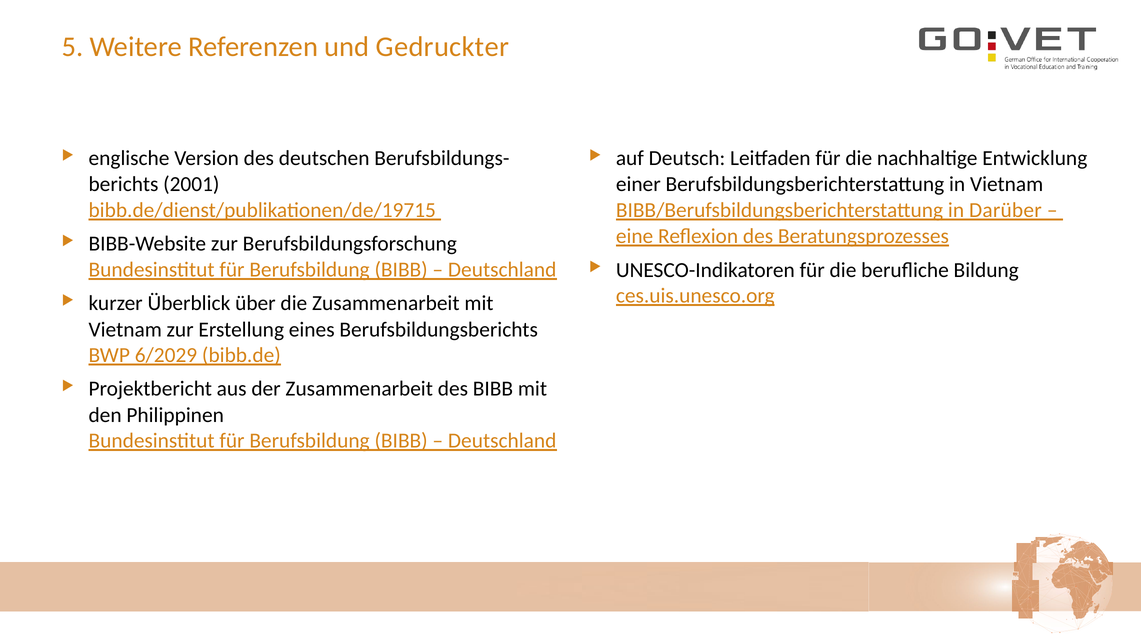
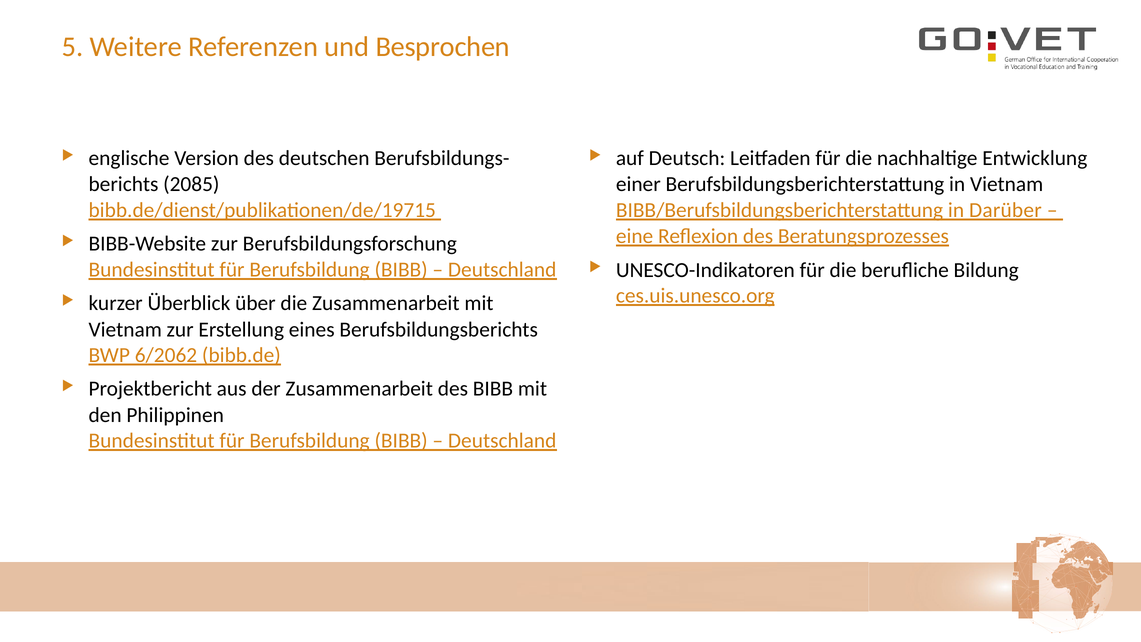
Gedruckter: Gedruckter -> Besprochen (443, 47)
2001: 2001 -> 2085 (191, 184)
6/2029: 6/2029 -> 6/2062 (166, 355)
